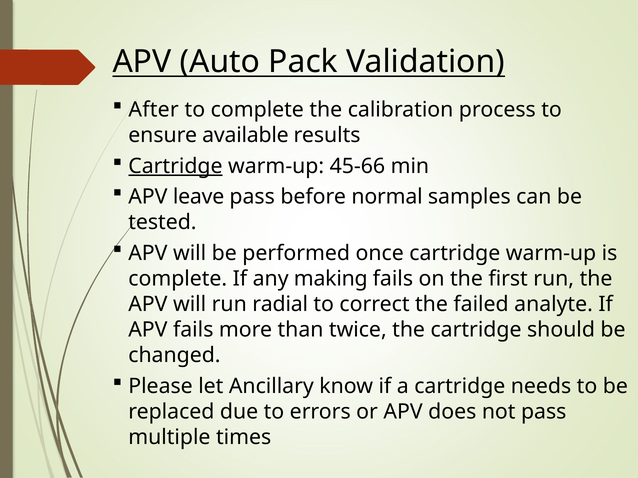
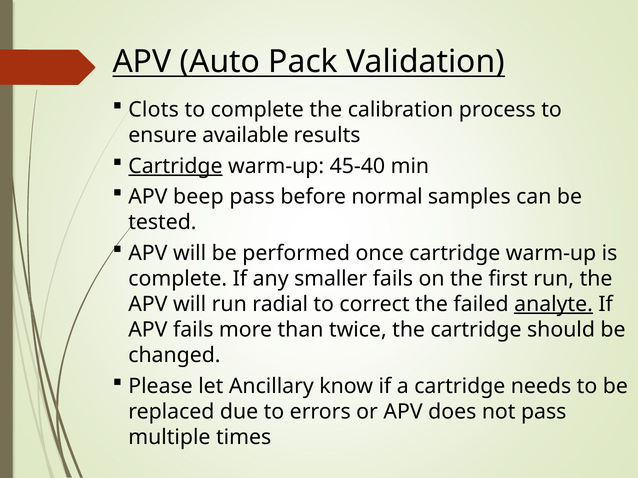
After: After -> Clots (154, 110)
45-66: 45-66 -> 45-40 (357, 166)
leave: leave -> beep (198, 197)
making: making -> smaller (331, 279)
analyte underline: none -> present (554, 305)
